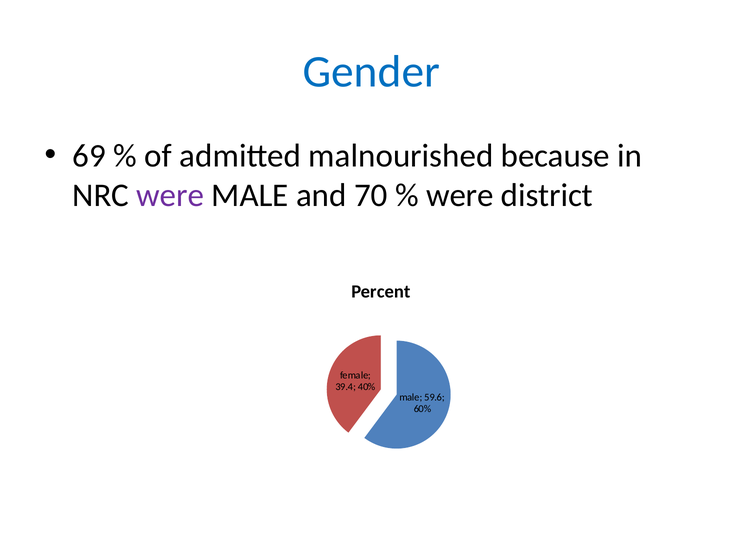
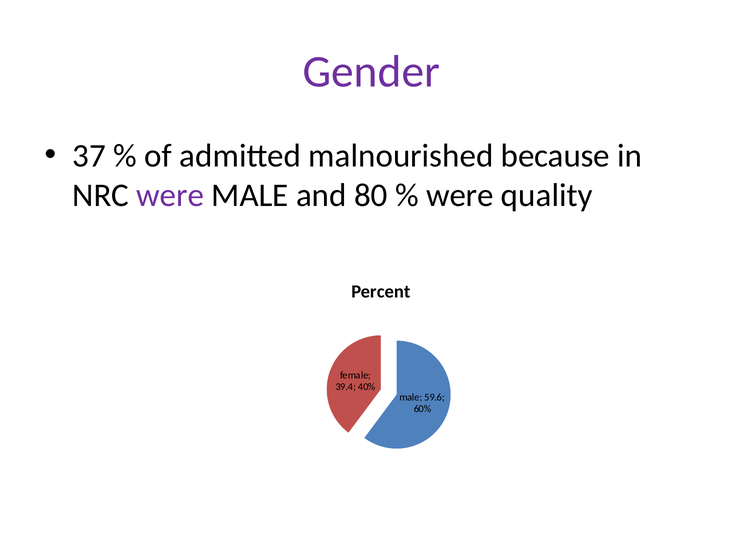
Gender colour: blue -> purple (371, 72)
69: 69 -> 37 (89, 156)
70: 70 -> 80 (371, 196)
district: district -> quality (547, 196)
